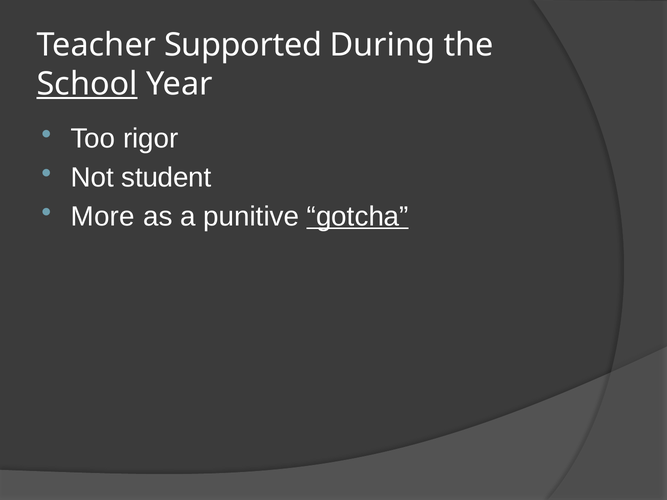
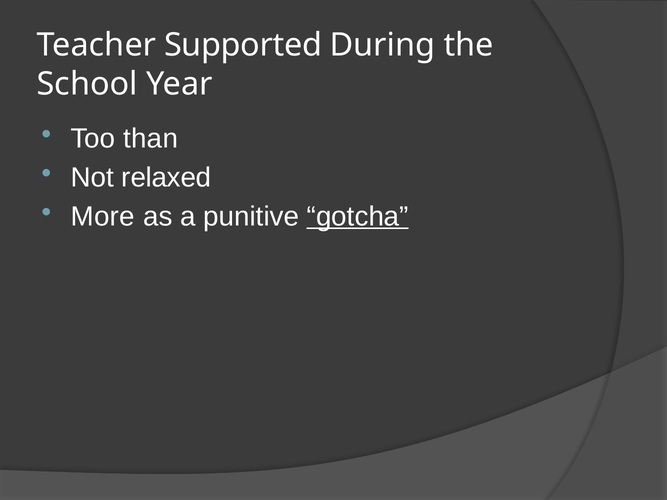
School underline: present -> none (87, 84)
rigor: rigor -> than (151, 139)
student: student -> relaxed (166, 178)
